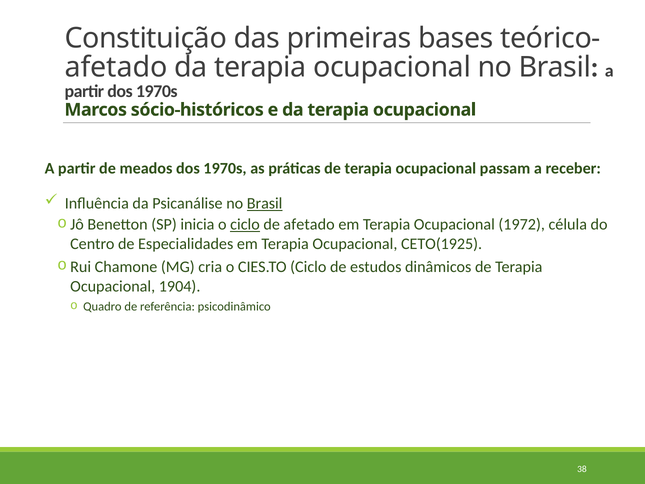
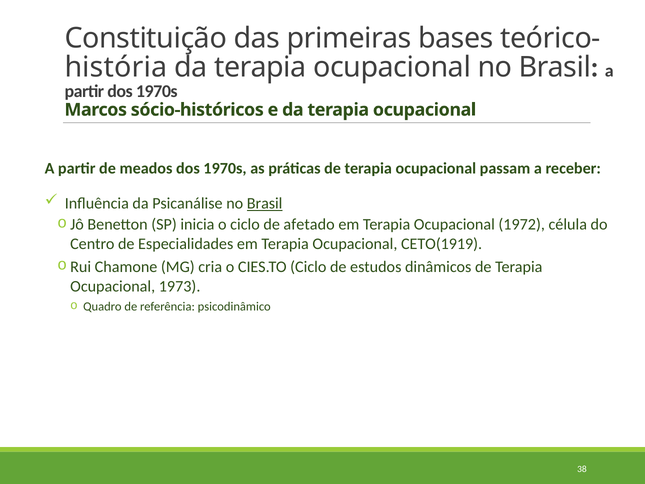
afetado: afetado -> história (116, 67)
ciclo underline: present -> none (245, 224)
CETO(1925: CETO(1925 -> CETO(1919 (442, 244)
1904: 1904 -> 1973 (180, 286)
